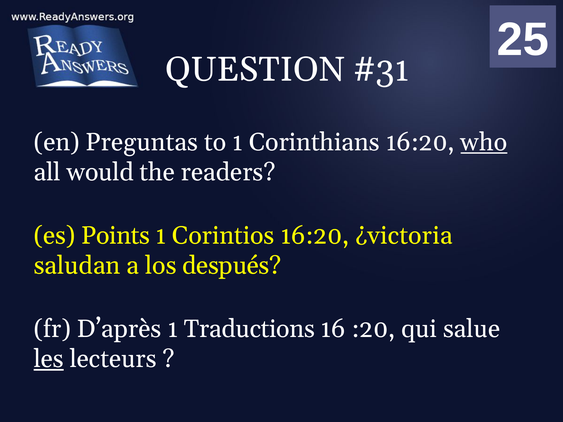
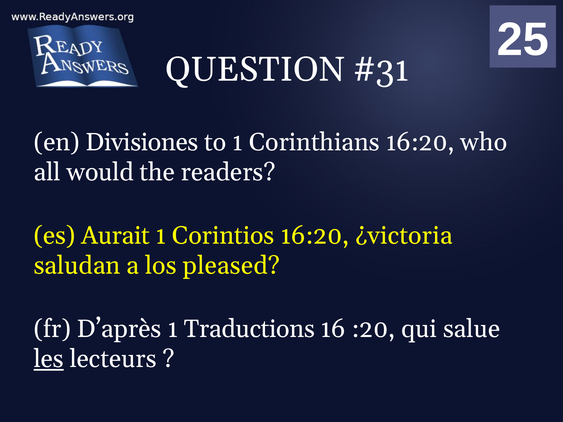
Preguntas: Preguntas -> Divisiones (142, 142)
who underline: present -> none (484, 142)
Points: Points -> Aurait (116, 236)
después: después -> pleased (231, 266)
